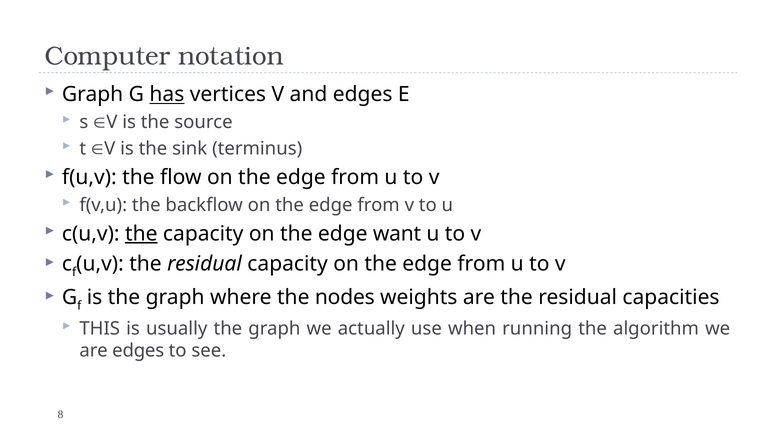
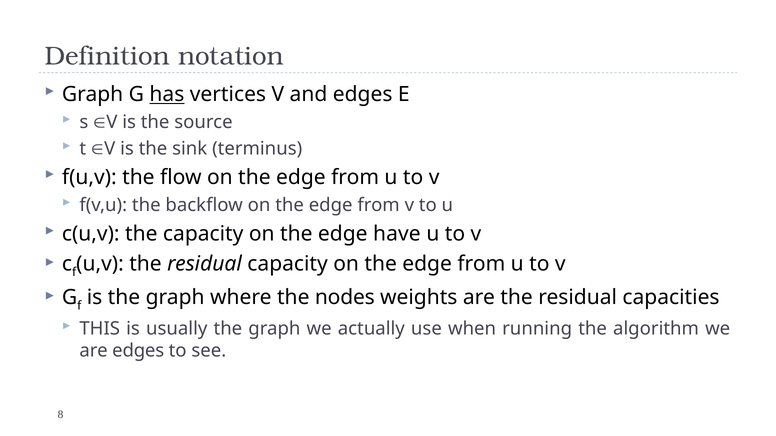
Computer: Computer -> Definition (107, 56)
the underline: present -> none (141, 234)
want: want -> have (397, 234)
